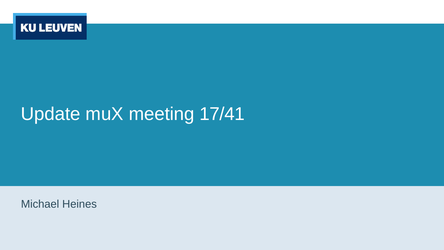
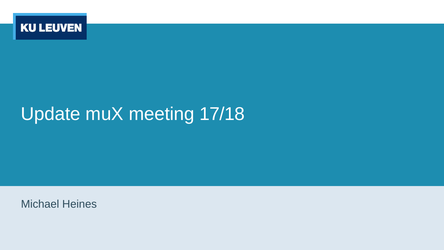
17/41: 17/41 -> 17/18 (222, 114)
